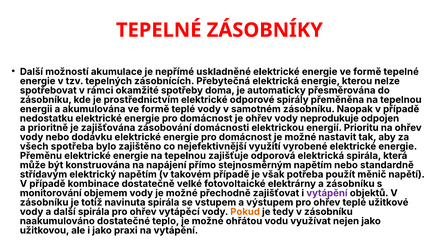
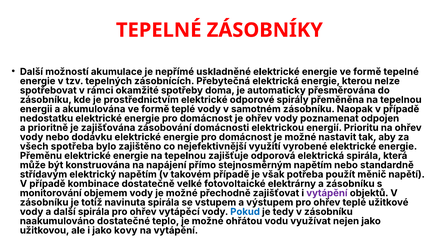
neprodukuje: neprodukuje -> poznamenat (329, 118)
Pokud colour: orange -> blue (245, 212)
praxi: praxi -> kovy (126, 230)
